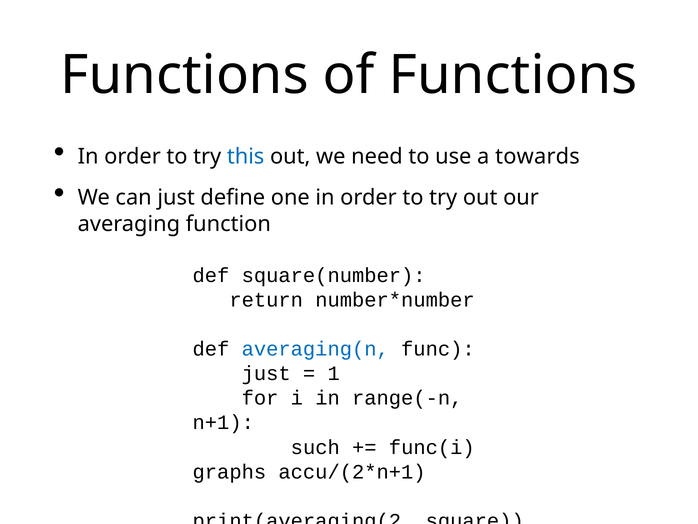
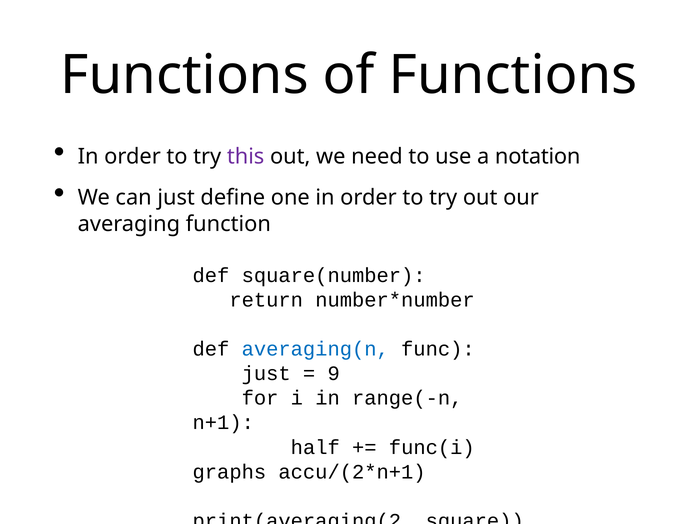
this colour: blue -> purple (246, 156)
towards: towards -> notation (538, 156)
1: 1 -> 9 (334, 373)
such: such -> half (315, 447)
